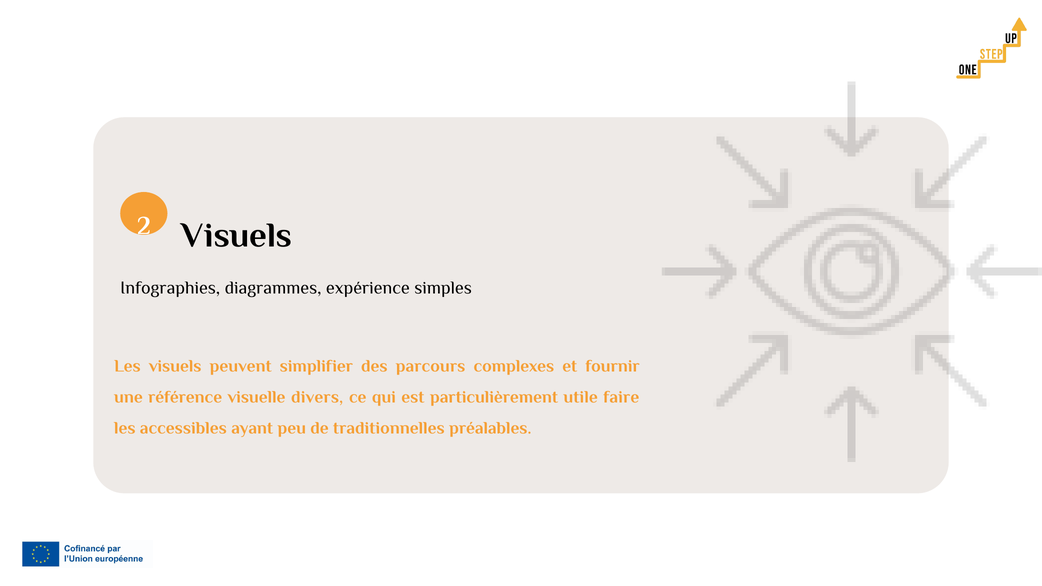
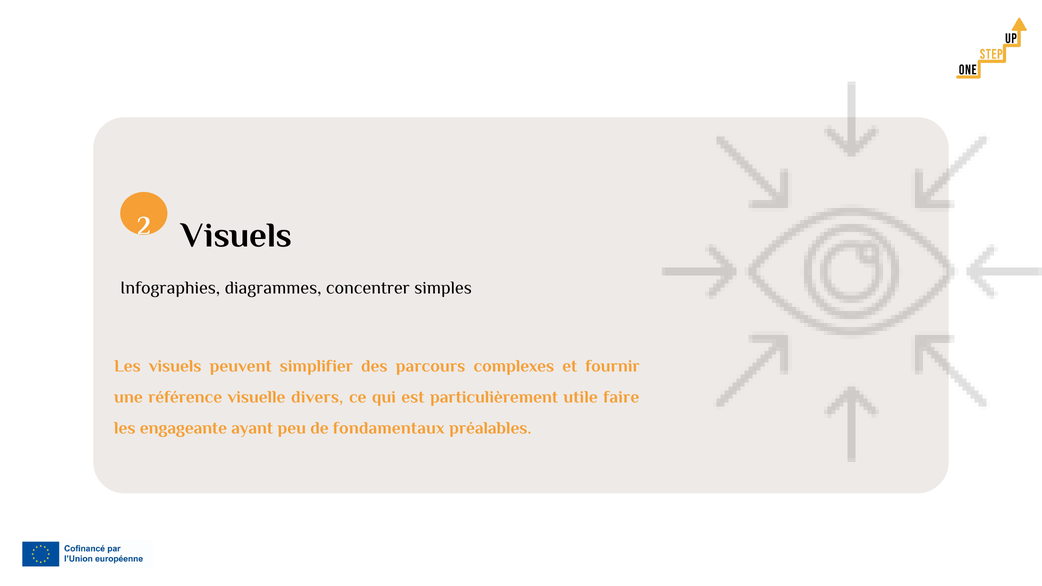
expérience: expérience -> concentrer (368, 288)
accessibles: accessibles -> engageante (183, 428)
traditionnelles: traditionnelles -> fondamentaux (389, 428)
